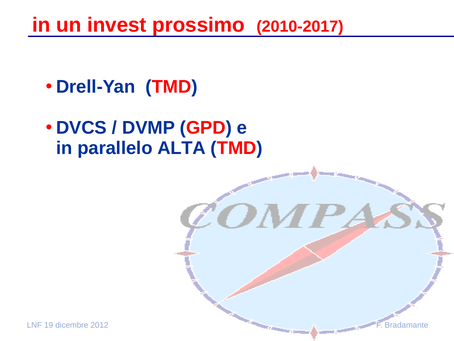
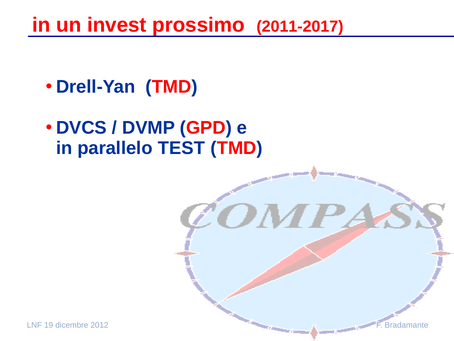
2010-2017: 2010-2017 -> 2011-2017 (300, 27)
ALTA: ALTA -> TEST (181, 148)
